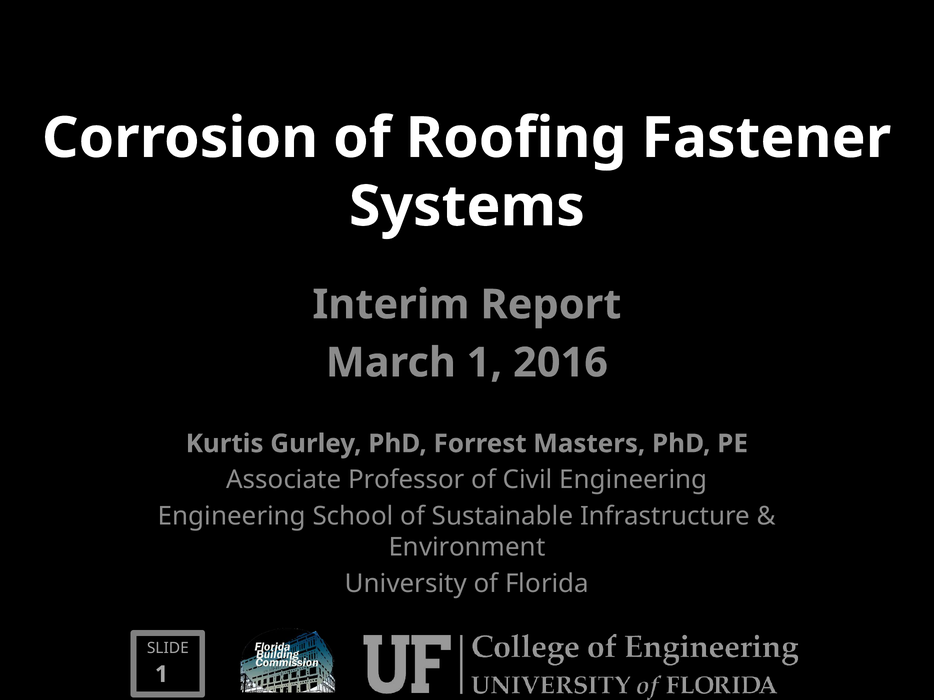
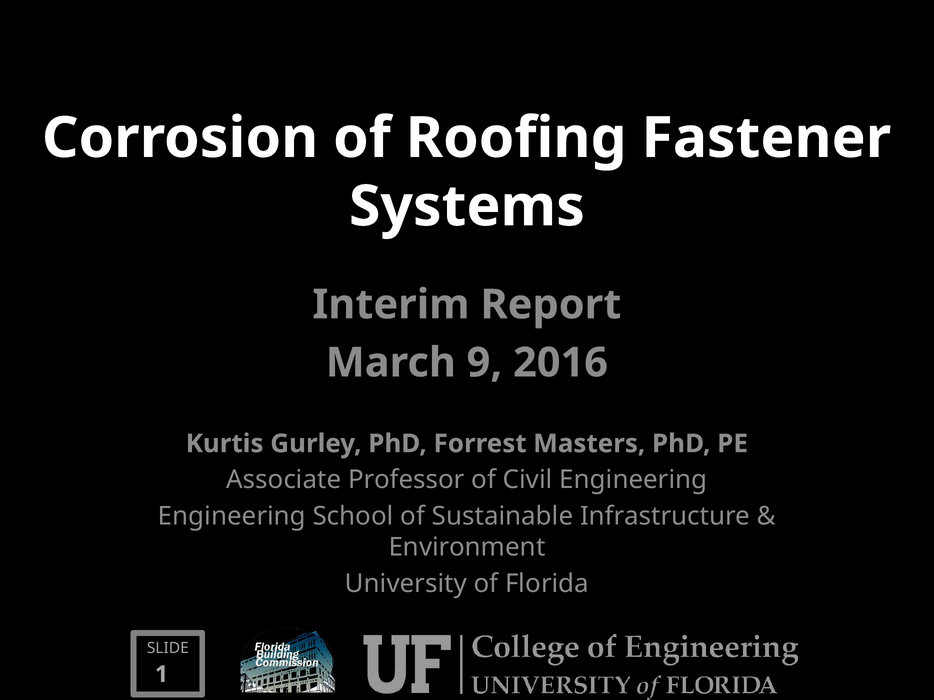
March 1: 1 -> 9 (484, 363)
